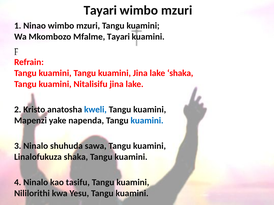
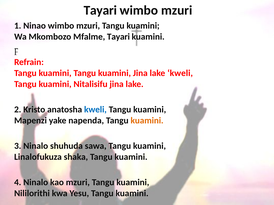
lake shaka: shaka -> kweli (180, 73)
kuamini colour: blue -> orange (147, 121)
kao tasifu: tasifu -> mzuri (78, 183)
